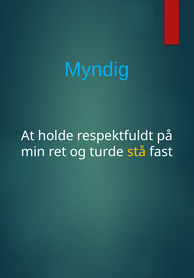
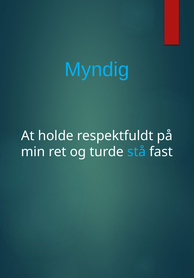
stå colour: yellow -> light blue (137, 151)
